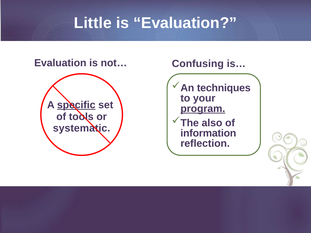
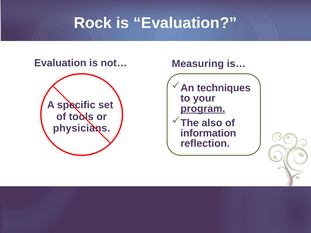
Little: Little -> Rock (93, 23)
Confusing: Confusing -> Measuring (198, 64)
specific underline: present -> none (76, 105)
systematic: systematic -> physicians (82, 128)
